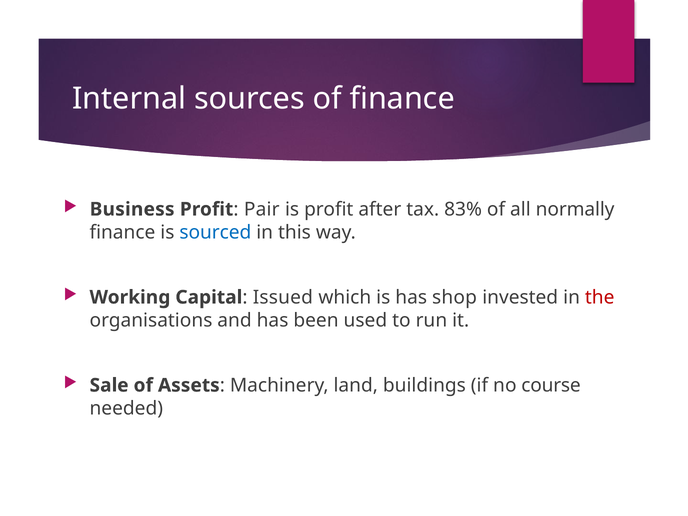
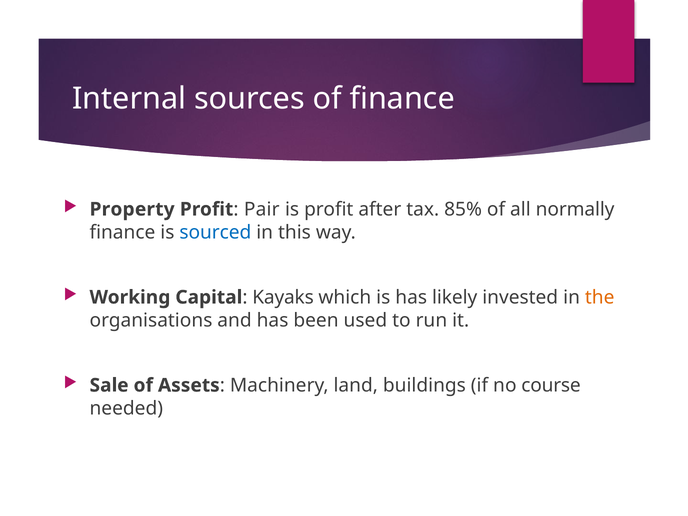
Business: Business -> Property (132, 209)
83%: 83% -> 85% (463, 209)
Issued: Issued -> Kayaks (283, 297)
shop: shop -> likely (455, 297)
the colour: red -> orange (600, 297)
